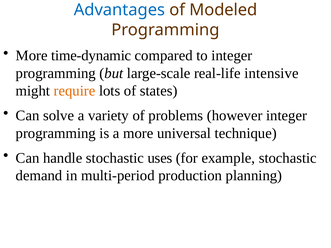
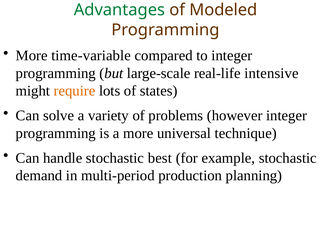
Advantages colour: blue -> green (119, 10)
time-dynamic: time-dynamic -> time-variable (91, 56)
uses: uses -> best (160, 158)
